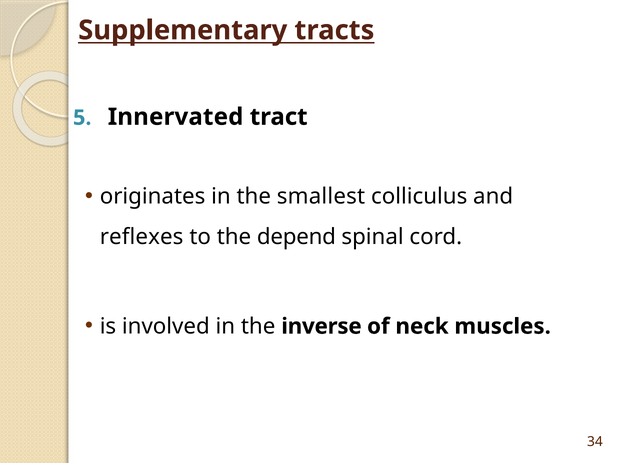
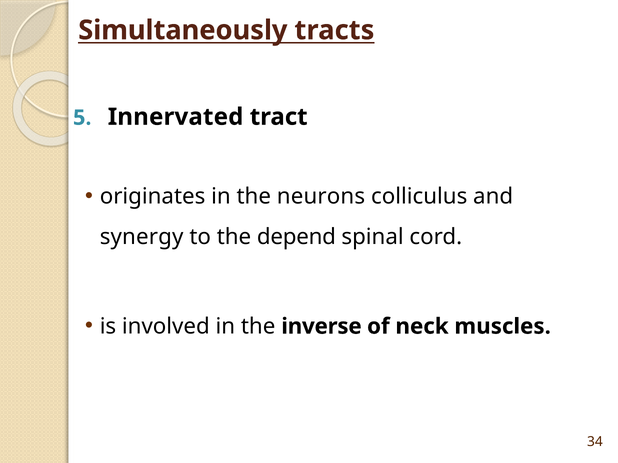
Supplementary: Supplementary -> Simultaneously (183, 30)
smallest: smallest -> neurons (321, 197)
reflexes: reflexes -> synergy (142, 237)
